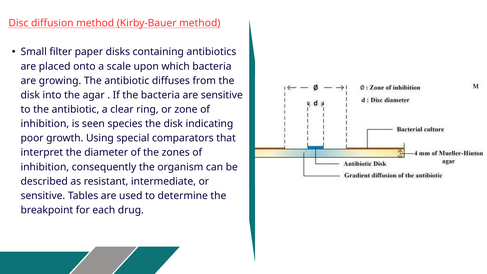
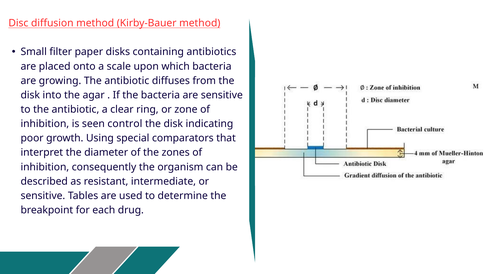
species: species -> control (125, 124)
